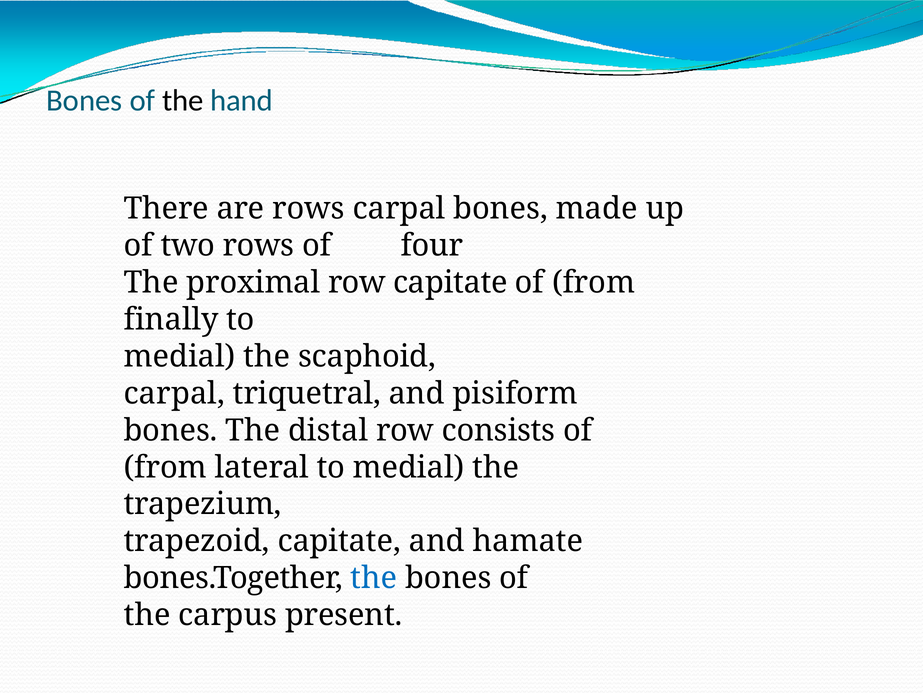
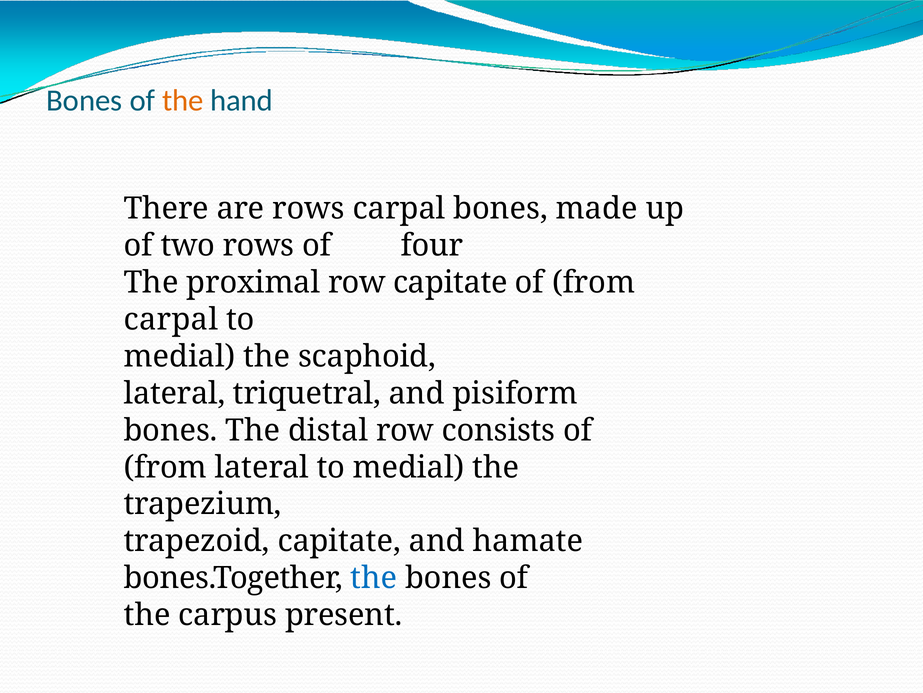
the colour: black -> orange (183, 101)
finally: finally -> carpal (171, 319)
carpal: carpal -> lateral (174, 393)
